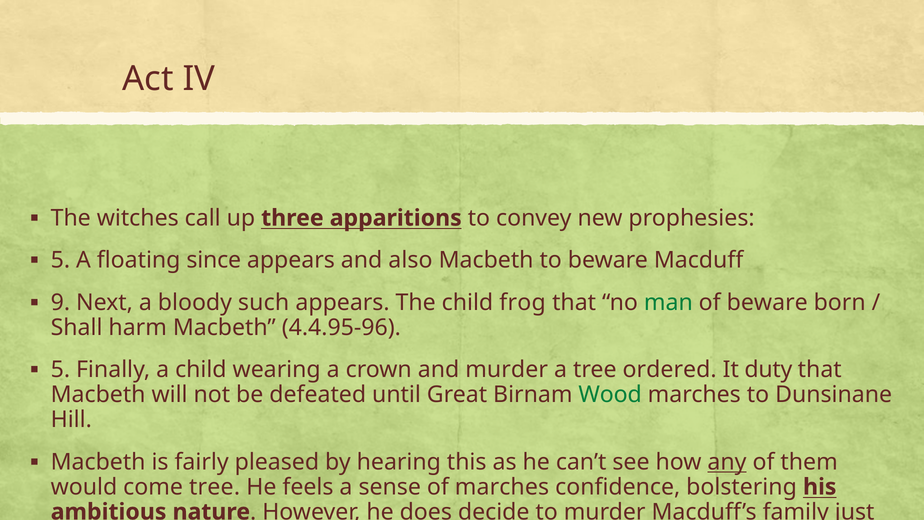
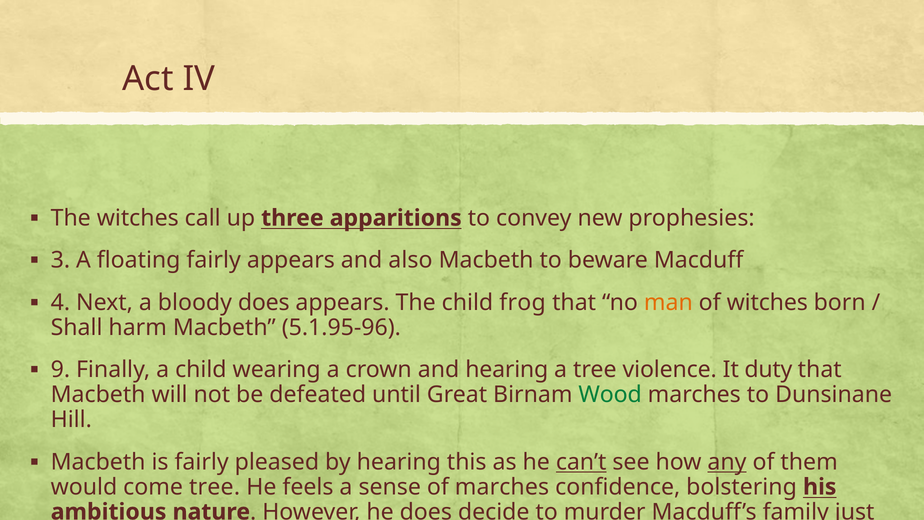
5: 5 -> 3 (60, 260)
floating since: since -> fairly (214, 260)
9: 9 -> 4 (60, 303)
bloody such: such -> does (264, 303)
man colour: green -> orange (668, 303)
of beware: beware -> witches (767, 303)
4.4.95-96: 4.4.95-96 -> 5.1.95-96 (341, 327)
5: 5 -> 9 (60, 370)
and murder: murder -> hearing (507, 370)
ordered: ordered -> violence (670, 370)
can’t underline: none -> present (581, 462)
